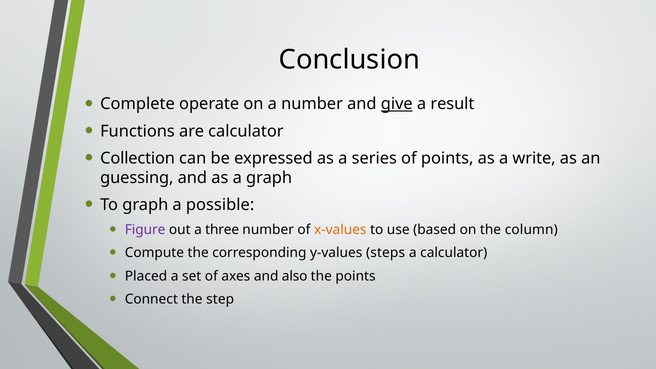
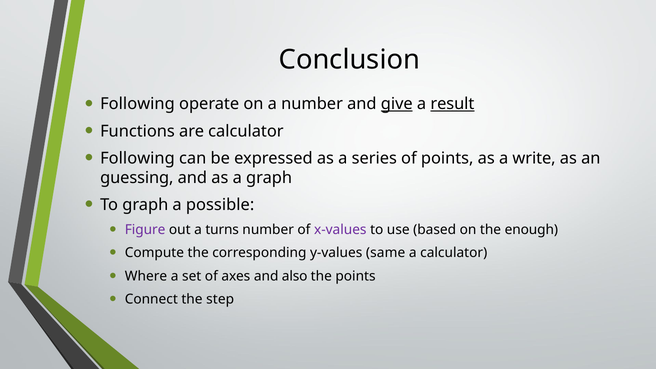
Complete: Complete -> Following (137, 104)
result underline: none -> present (452, 104)
Collection: Collection -> Following (137, 158)
three: three -> turns (222, 230)
x-values colour: orange -> purple (340, 230)
column: column -> enough (531, 230)
steps: steps -> same (386, 253)
Placed: Placed -> Where (146, 276)
